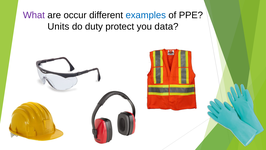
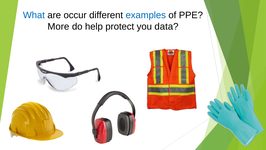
What colour: purple -> blue (34, 15)
Units: Units -> More (58, 26)
duty: duty -> help (94, 26)
